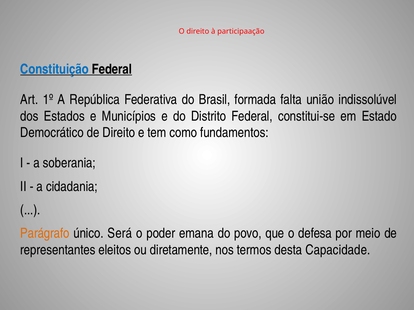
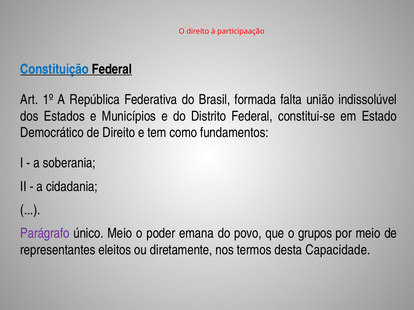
Parágrafo colour: orange -> purple (45, 234)
único Será: Será -> Meio (120, 234)
defesa: defesa -> grupos (315, 234)
